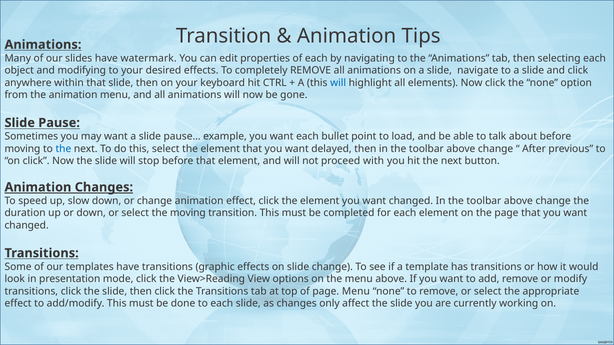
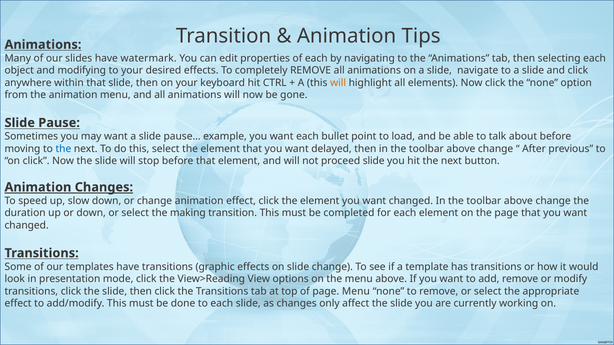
will colour: blue -> orange (338, 83)
proceed with: with -> slide (374, 161)
the moving: moving -> making (188, 213)
